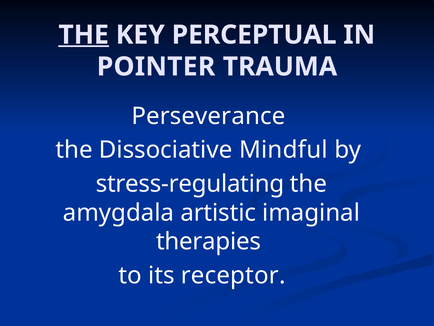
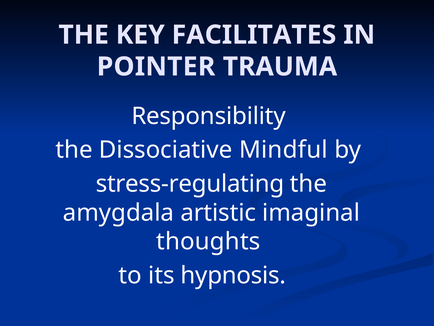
THE underline: present -> none (84, 35)
PERCEPTUAL: PERCEPTUAL -> FACILITATES (254, 35)
Perseverance: Perseverance -> Responsibility (208, 116)
therapies: therapies -> thoughts (208, 241)
receptor: receptor -> hypnosis (233, 275)
